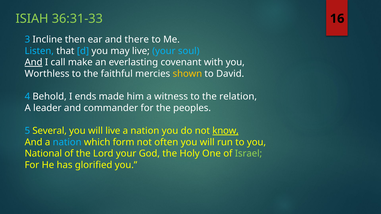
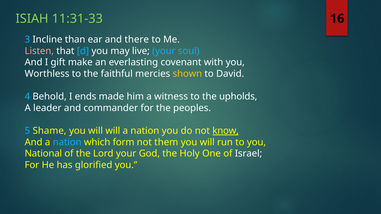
36:31-33: 36:31-33 -> 11:31-33 (77, 19)
then: then -> than (75, 40)
Listen colour: light blue -> pink (39, 51)
And underline: present -> none (34, 62)
call: call -> gift (58, 62)
relation: relation -> upholds (238, 97)
Several: Several -> Shame (50, 131)
will live: live -> will (113, 131)
often: often -> them (166, 142)
Israel colour: light green -> white (248, 154)
